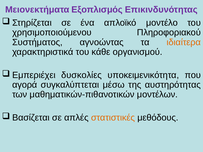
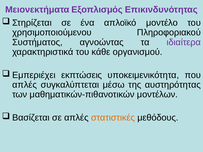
ιδιαίτερα colour: orange -> purple (184, 42)
δυσκολίες: δυσκολίες -> εκπτώσεις (82, 75)
αγορά: αγορά -> απλές (25, 85)
